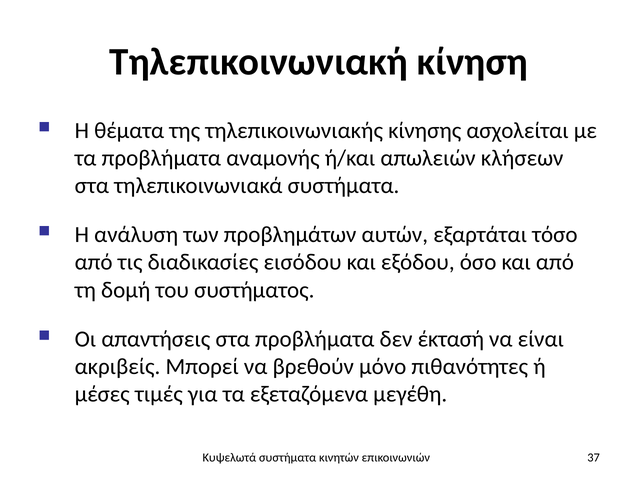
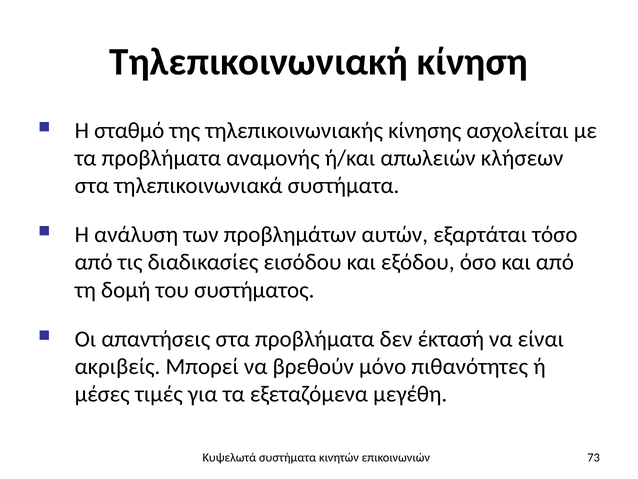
θέματα: θέματα -> σταθμό (129, 130)
37: 37 -> 73 (594, 457)
